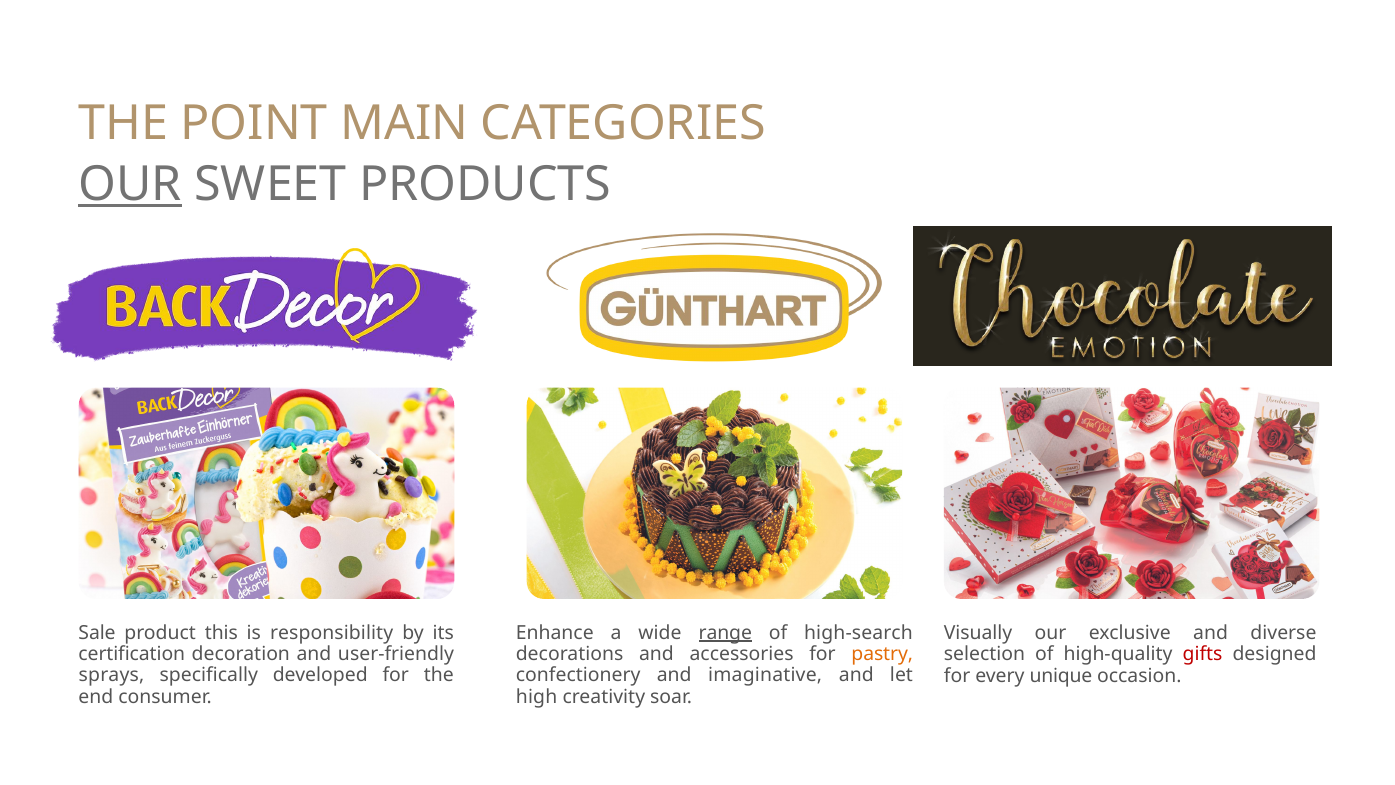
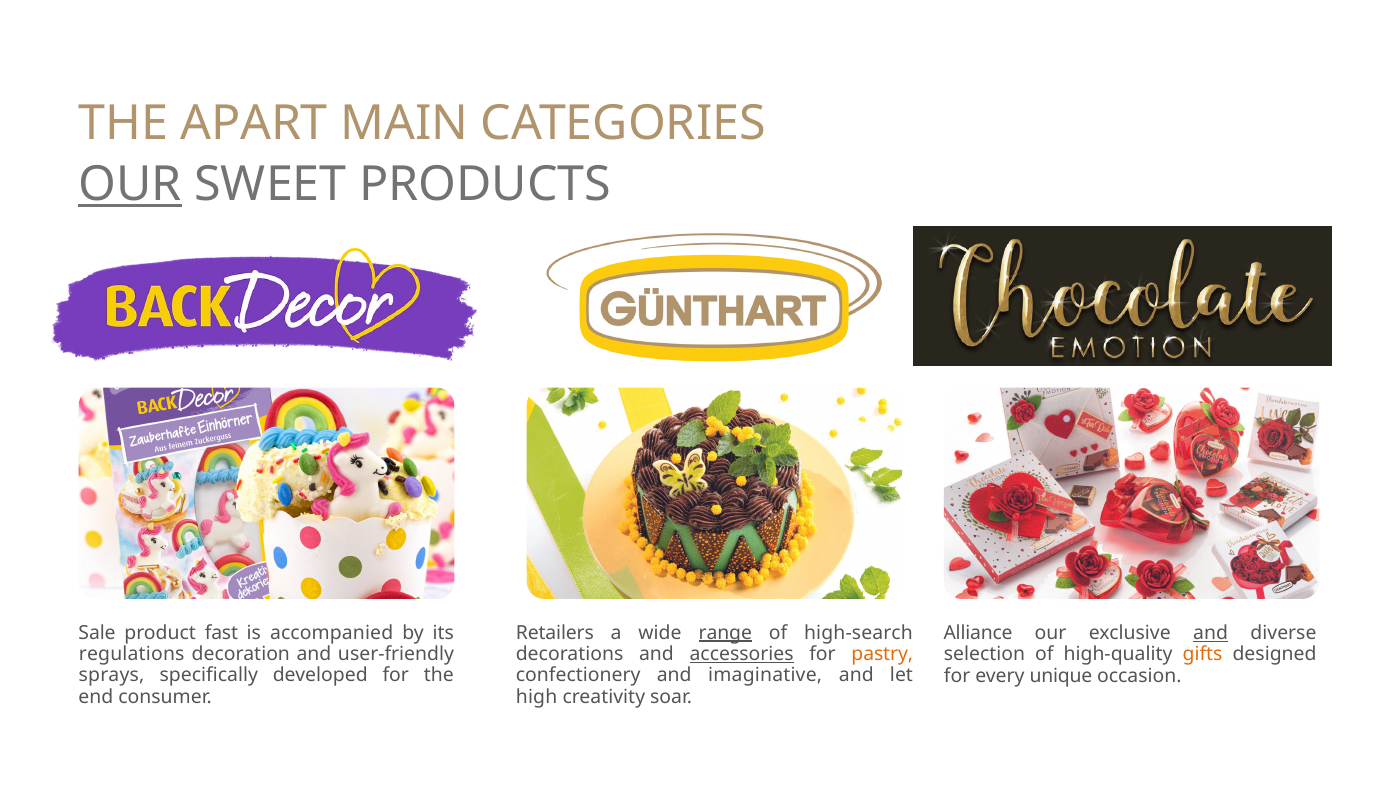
POINT: POINT -> APART (254, 123)
this: this -> fast (221, 632)
responsibility: responsibility -> accompanied (332, 632)
Enhance: Enhance -> Retailers (555, 632)
Visually: Visually -> Alliance (978, 633)
and underline: none -> present (1211, 633)
certification: certification -> regulations (132, 654)
accessories underline: none -> present (742, 654)
gifts colour: red -> orange (1203, 654)
